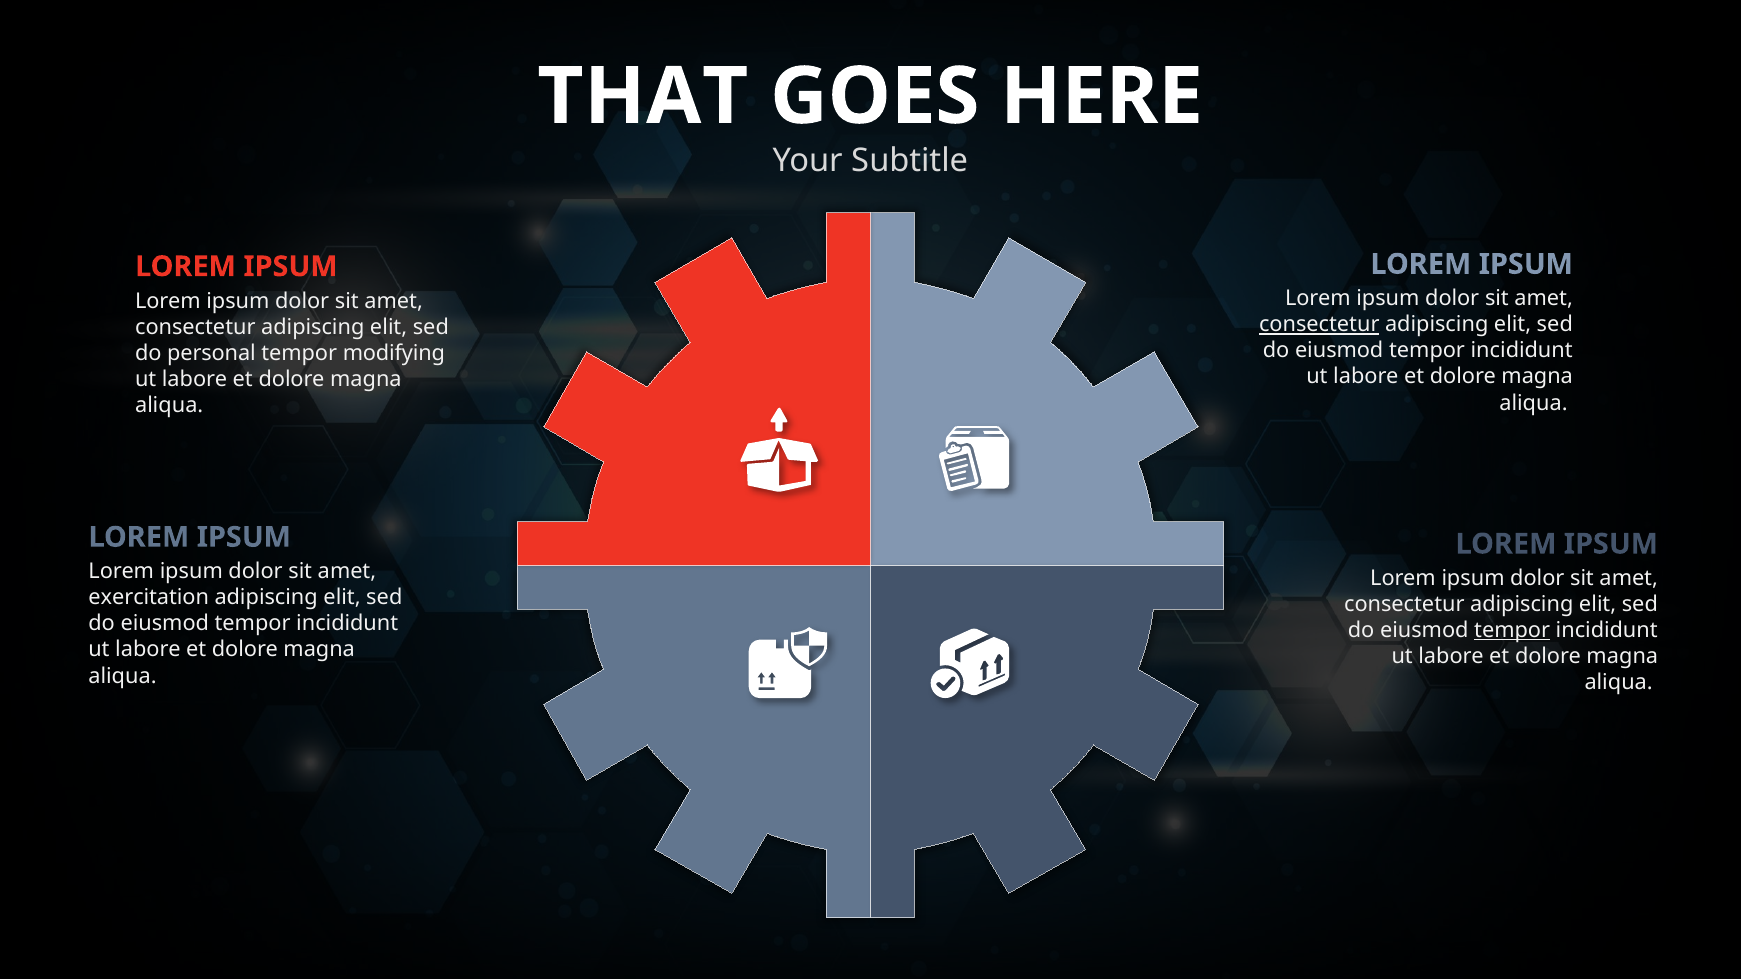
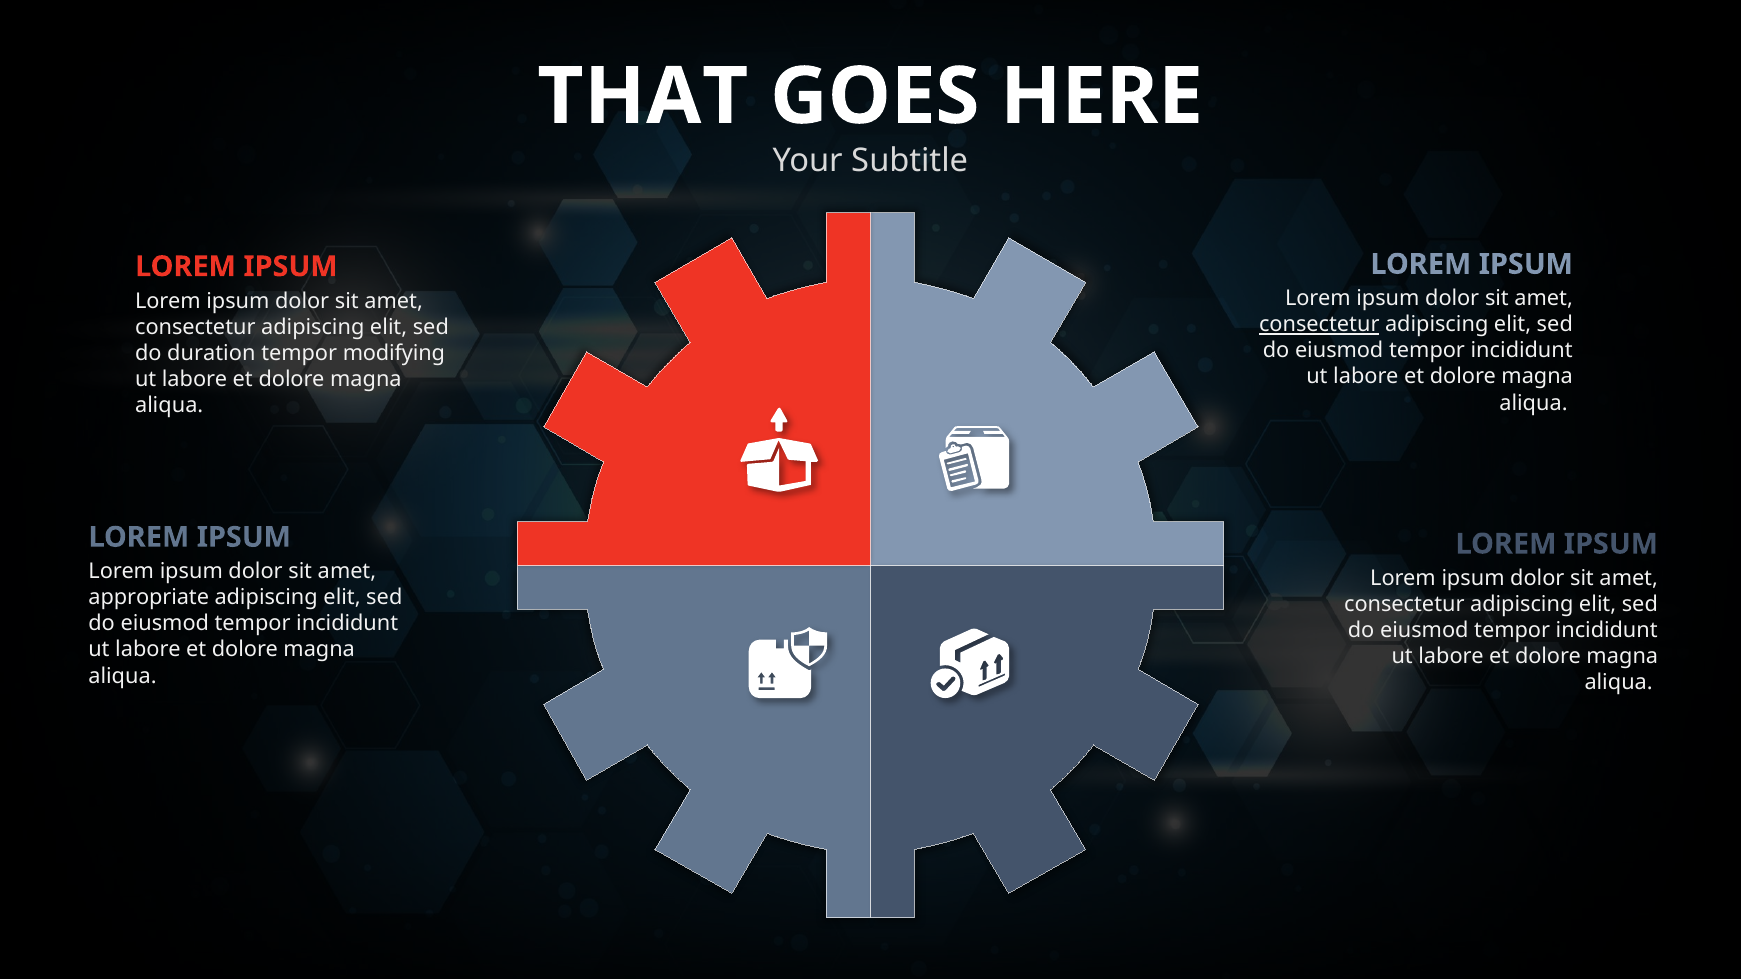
personal: personal -> duration (211, 353)
exercitation: exercitation -> appropriate (149, 598)
tempor underline: present -> none (1512, 631)
